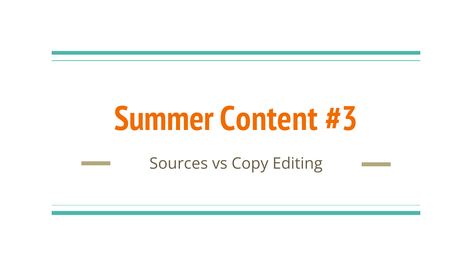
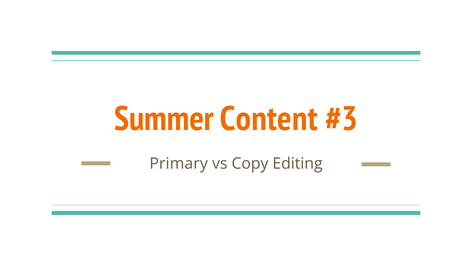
Sources: Sources -> Primary (179, 163)
